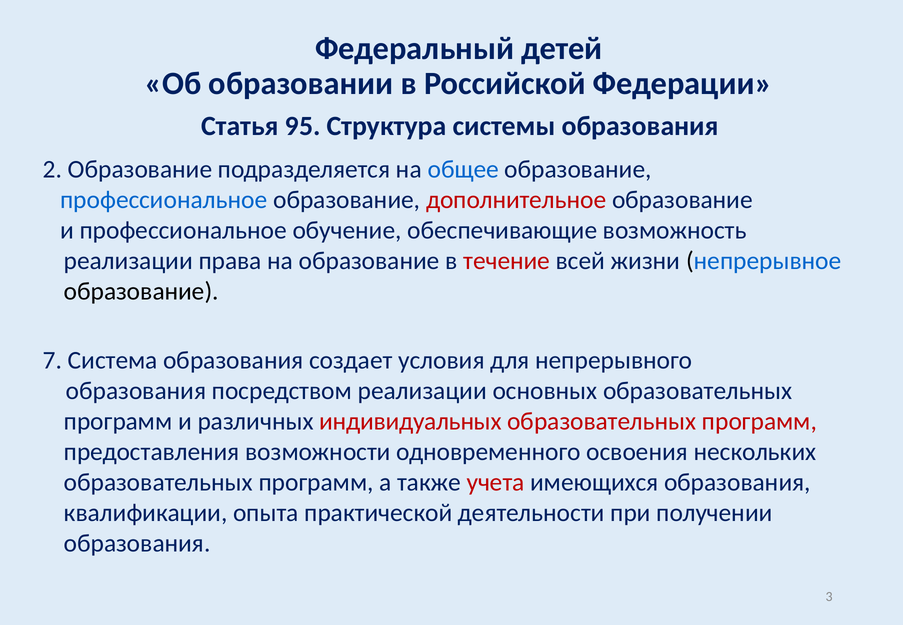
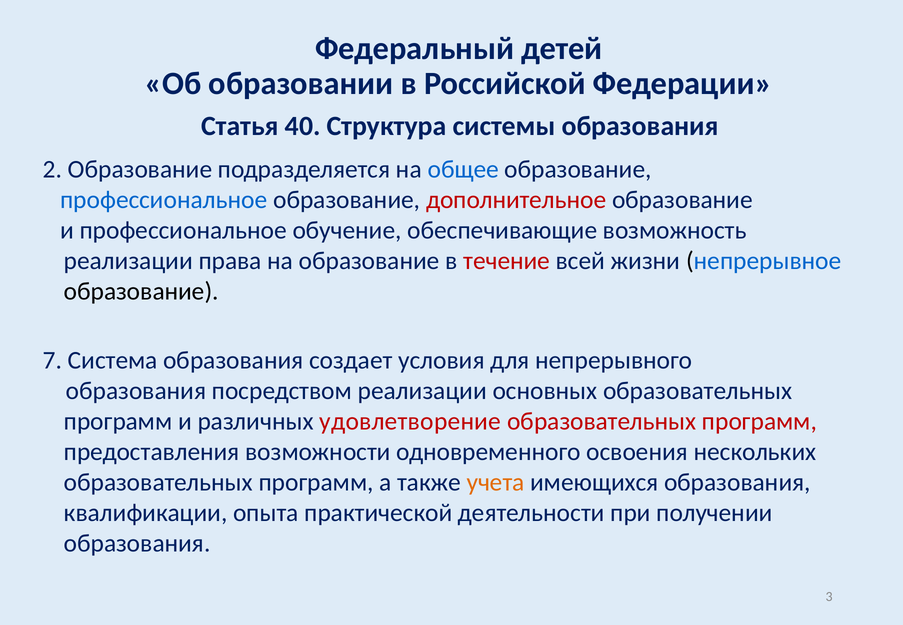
95: 95 -> 40 (303, 126)
индивидуальных: индивидуальных -> удовлетворение (410, 421)
учета colour: red -> orange (496, 482)
